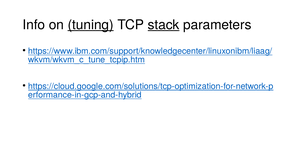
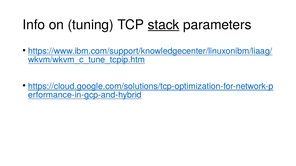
tuning underline: present -> none (91, 25)
